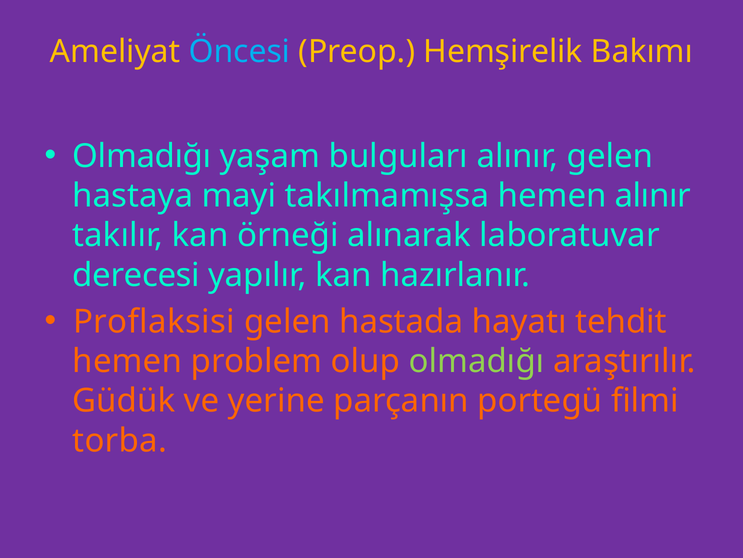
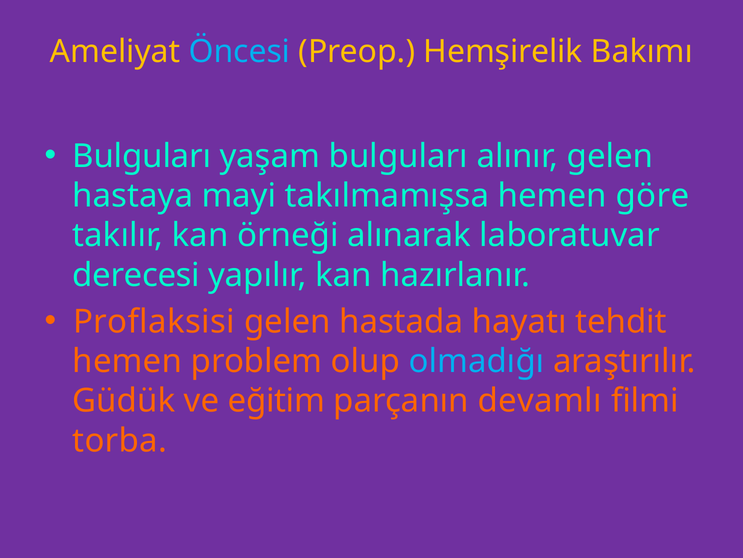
Olmadığı: Olmadığı -> Bulguları (142, 156)
hemen alınır: alınır -> göre (652, 196)
olmadığı colour: light green -> light blue (477, 361)
yerine: yerine -> eğitim (276, 401)
portegü: portegü -> devamlı (540, 401)
